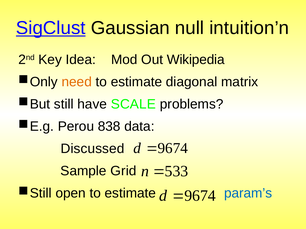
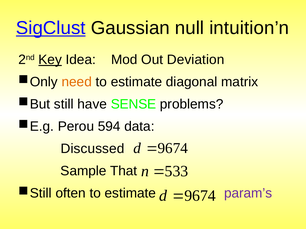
Key underline: none -> present (50, 60)
Wikipedia: Wikipedia -> Deviation (196, 60)
SCALE: SCALE -> SENSE (134, 104)
838: 838 -> 594 (109, 127)
Grid: Grid -> That (124, 171)
open: open -> often (71, 194)
param’s colour: blue -> purple (248, 194)
